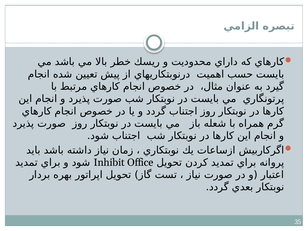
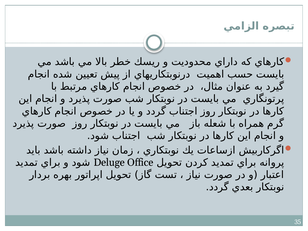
Inhibit: Inhibit -> Deluge (109, 162)
